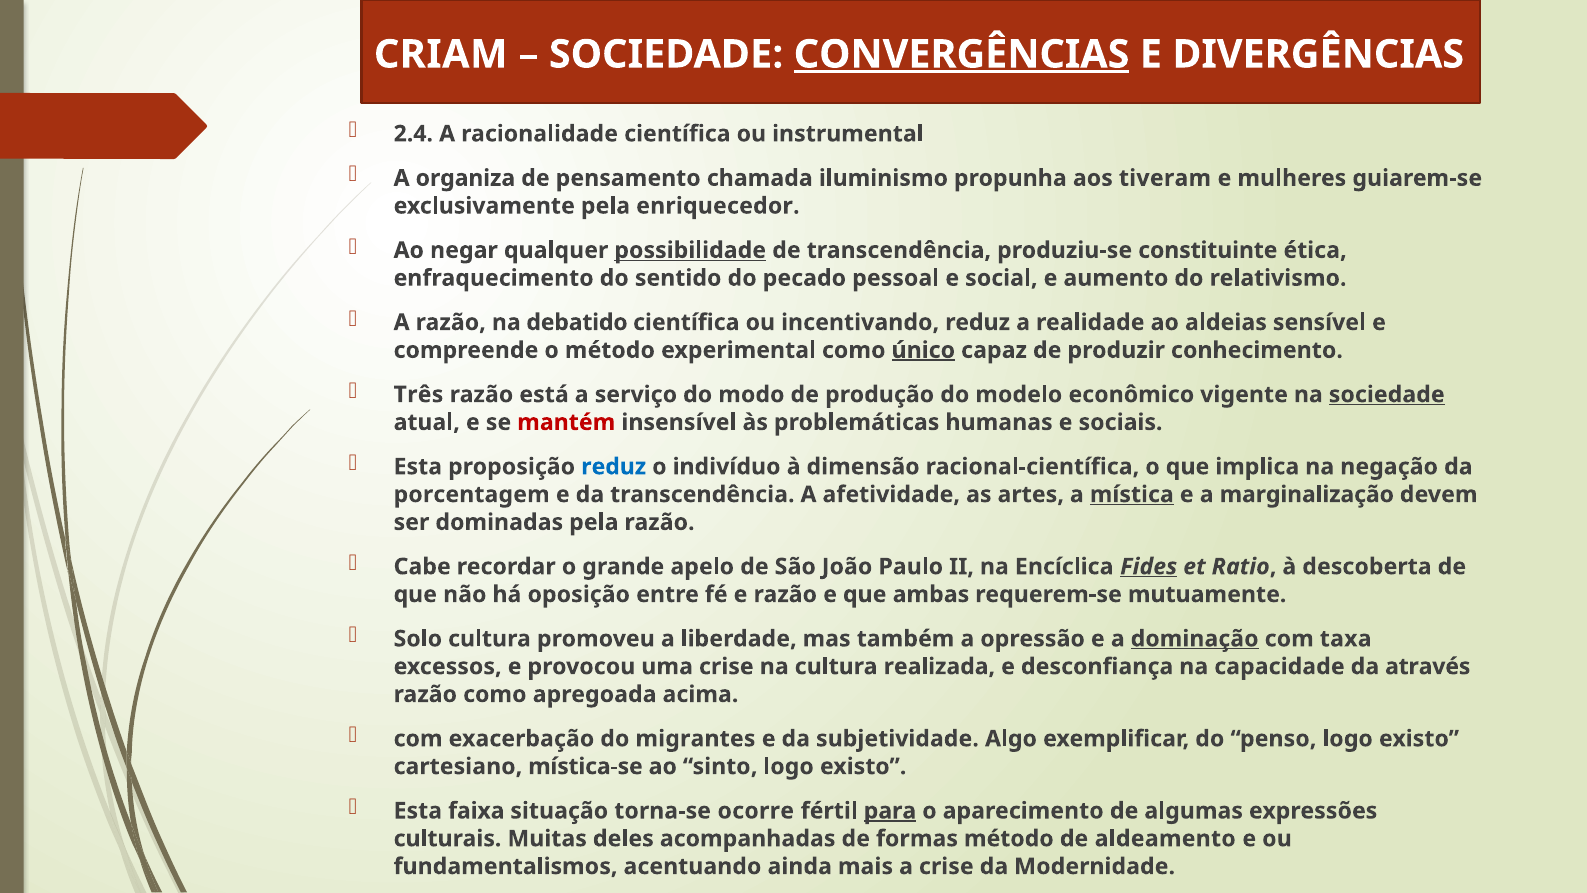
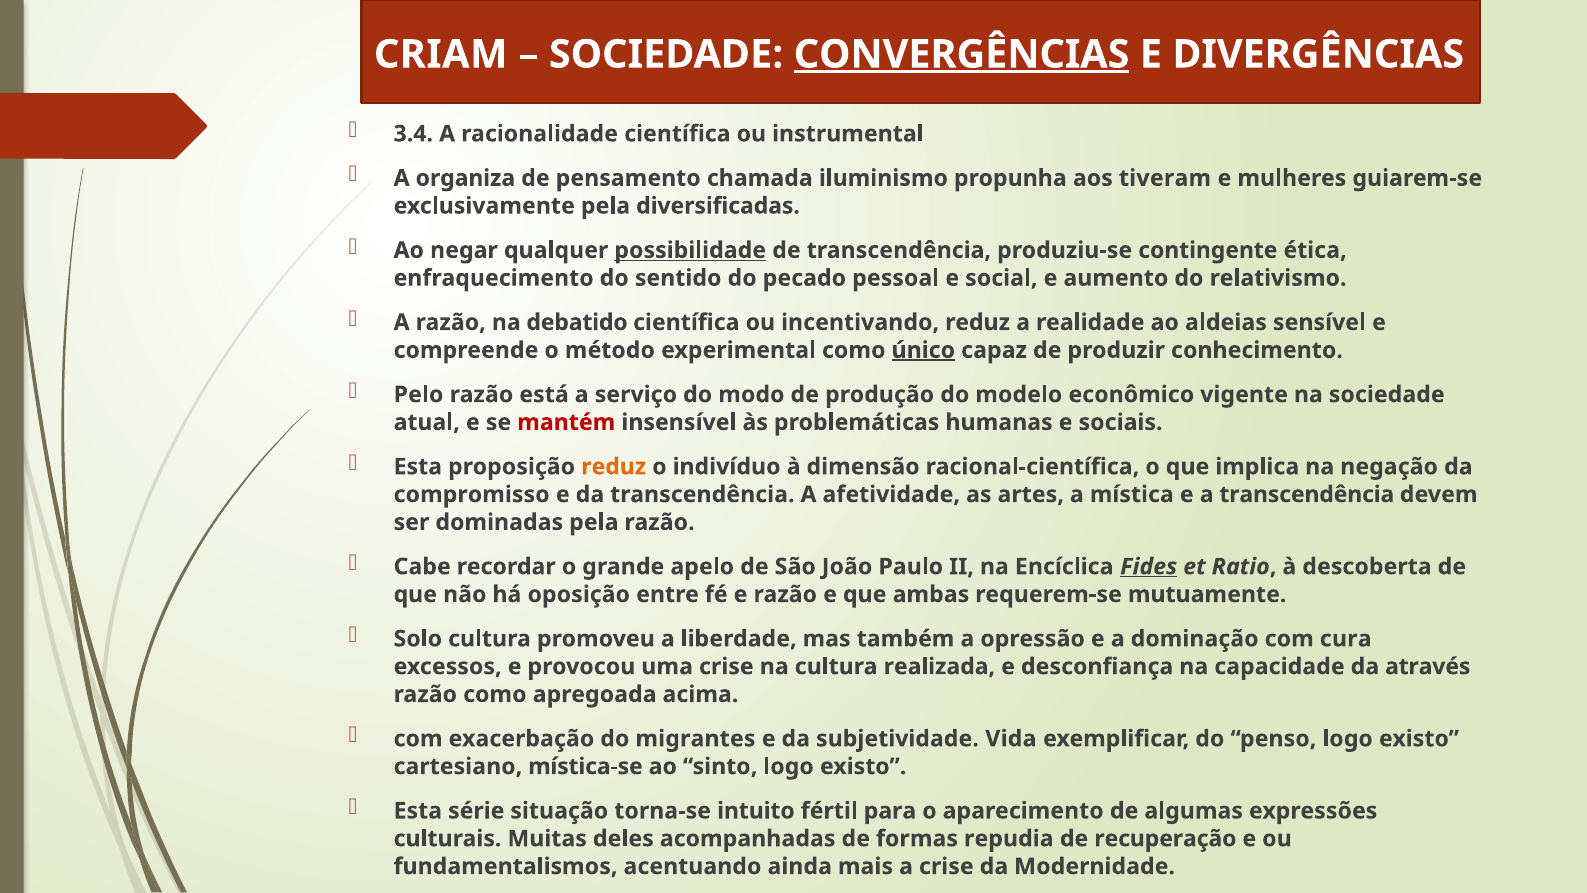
2.4: 2.4 -> 3.4 (413, 134)
enriquecedor: enriquecedor -> diversificadas (718, 206)
constituinte: constituinte -> contingente (1208, 250)
Três: Três -> Pelo (418, 394)
sociedade underline: present -> none (1387, 394)
reduz colour: blue -> orange (614, 467)
porcentagem: porcentagem -> compromisso (472, 494)
mística underline: present -> none (1132, 494)
a marginalização: marginalização -> transcendência (1307, 494)
dominação underline: present -> none (1195, 639)
taxa: taxa -> cura (1346, 639)
Algo: Algo -> Vida (1011, 738)
faixa: faixa -> série (476, 811)
ocorre: ocorre -> intuito (756, 811)
para underline: present -> none (890, 811)
formas método: método -> repudia (1009, 838)
aldeamento: aldeamento -> recuperação (1165, 838)
